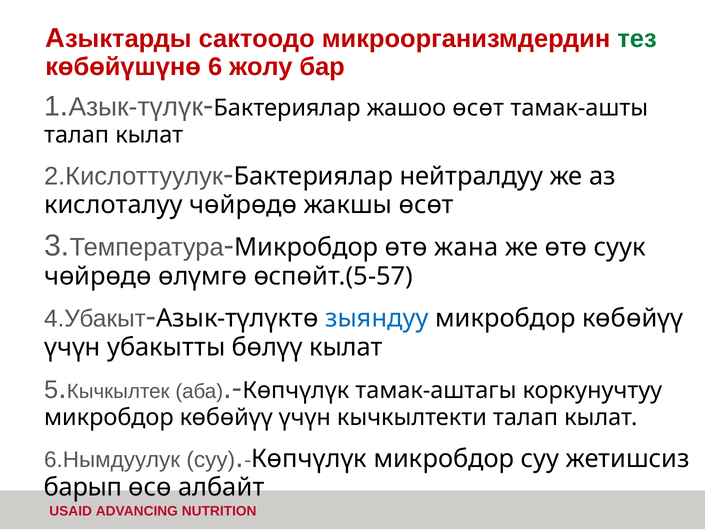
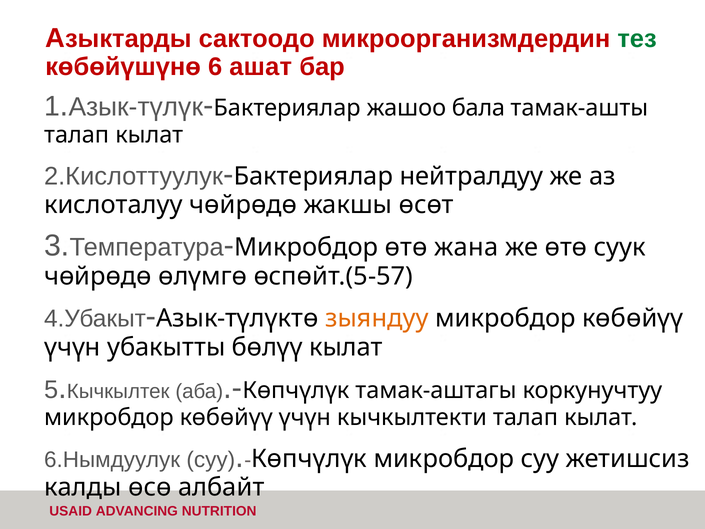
жолу: жолу -> ашат (261, 67)
жашоо өсөт: өсөт -> бала (478, 108)
зыяндуу colour: blue -> orange (377, 318)
барып: барып -> калды (83, 487)
